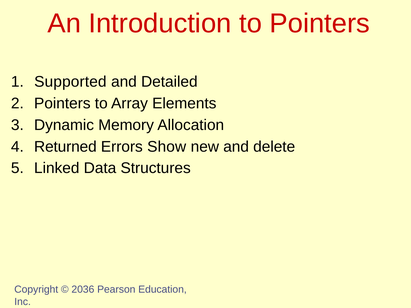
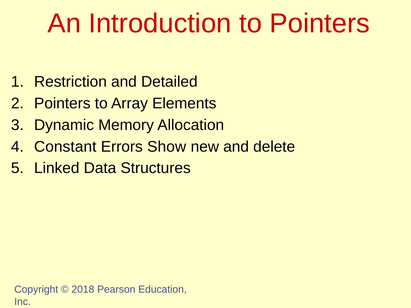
Supported: Supported -> Restriction (70, 82)
Returned: Returned -> Constant (65, 147)
2036: 2036 -> 2018 (83, 290)
